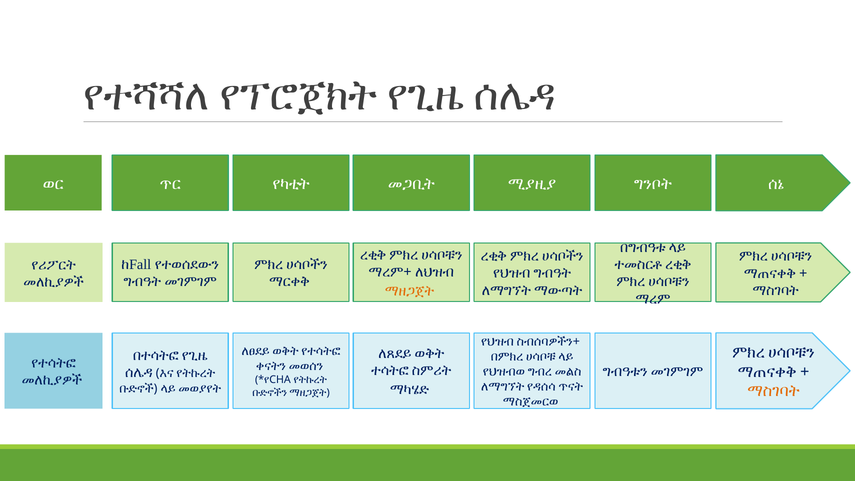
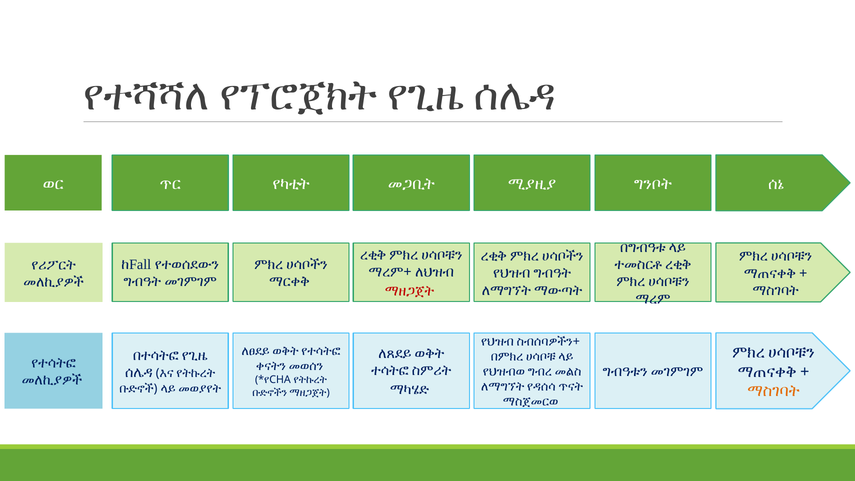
ማዘጋጀት colour: orange -> red (410, 291)
